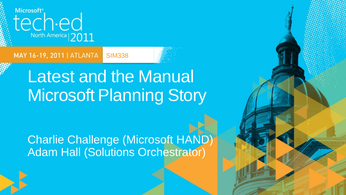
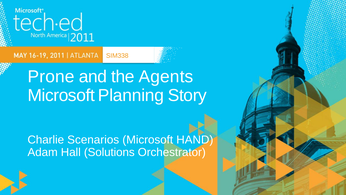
Latest: Latest -> Prone (51, 76)
Manual: Manual -> Agents (166, 76)
Challenge: Challenge -> Scenarios (93, 140)
